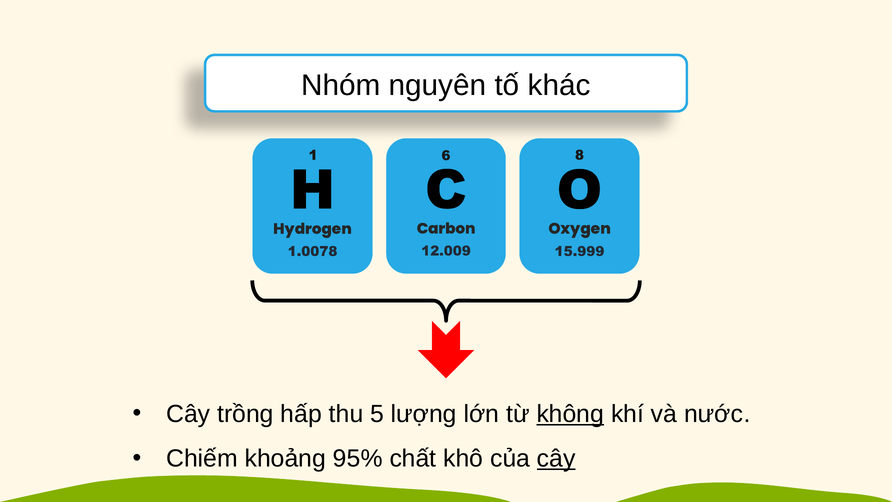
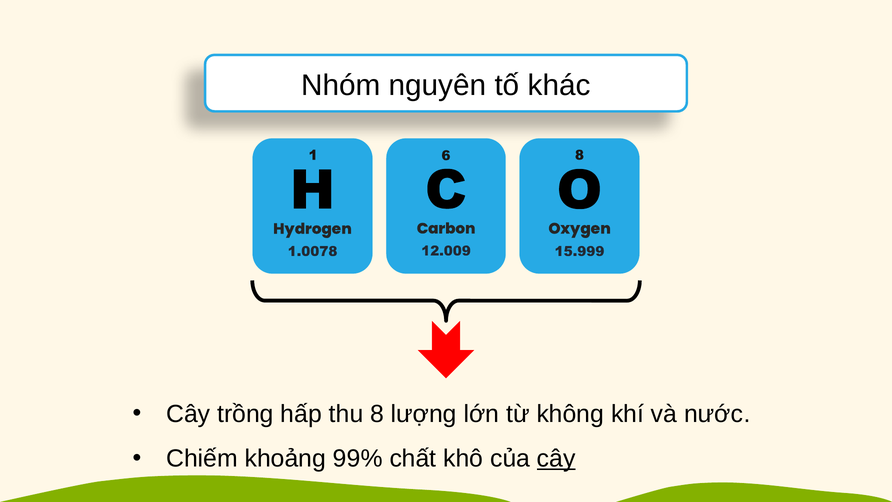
5: 5 -> 8 (377, 414)
không underline: present -> none (570, 414)
95%: 95% -> 99% (358, 459)
